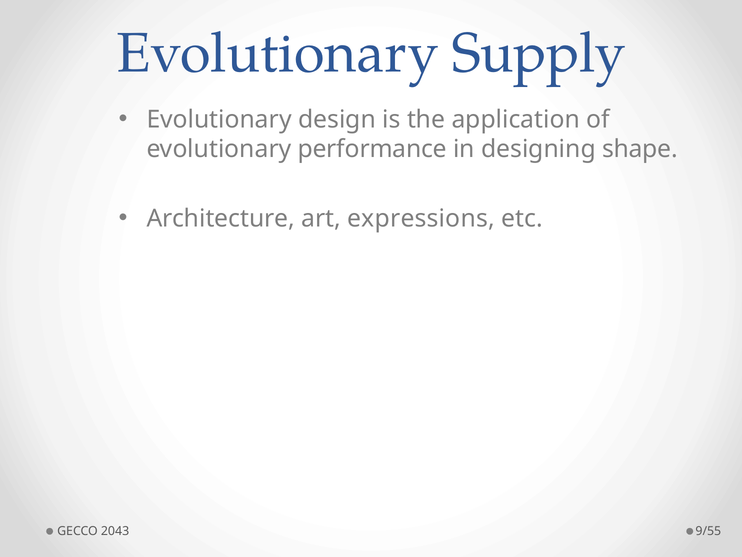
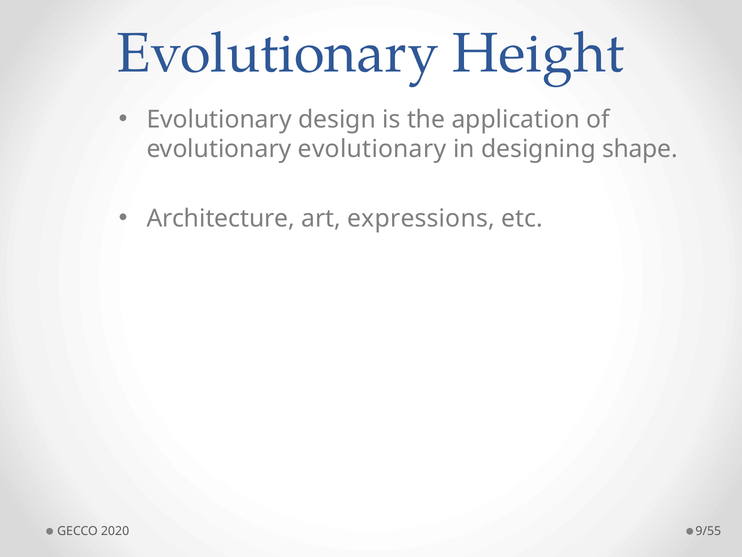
Supply: Supply -> Height (538, 53)
evolutionary performance: performance -> evolutionary (372, 149)
2043: 2043 -> 2020 (115, 530)
